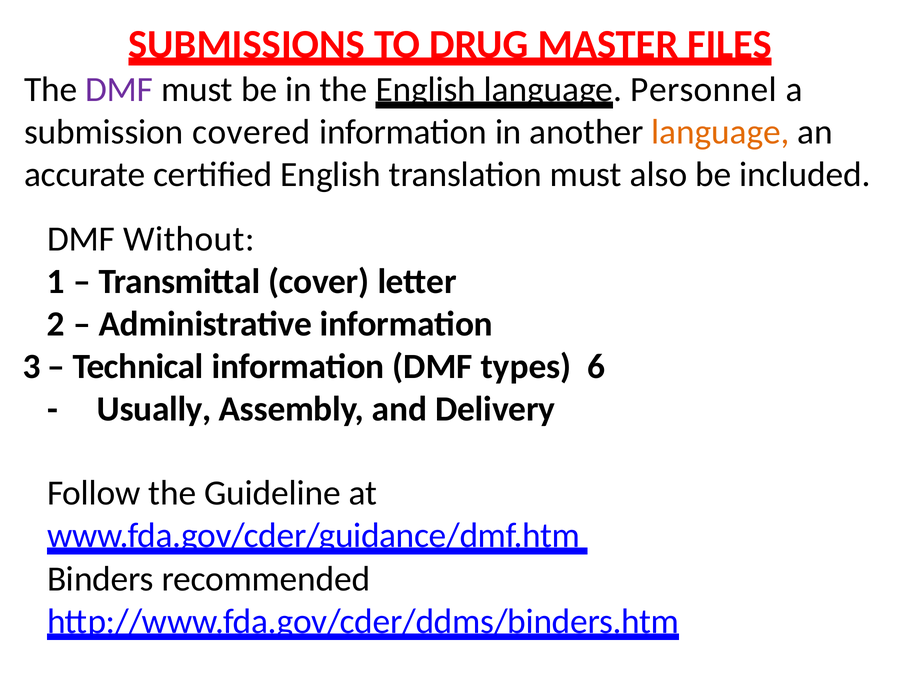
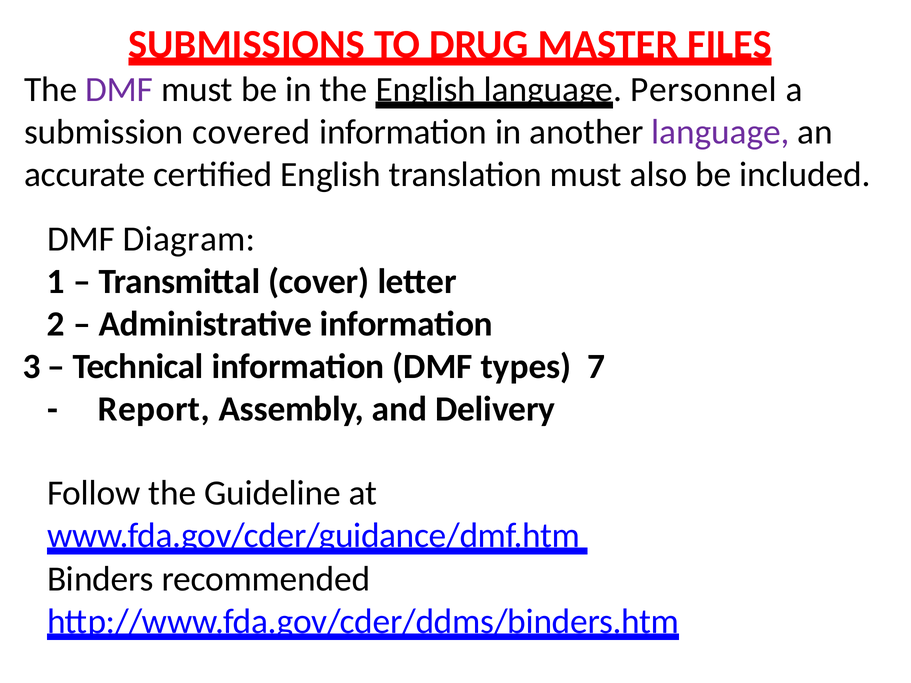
language colour: orange -> purple (720, 132)
Without: Without -> Diagram (189, 239)
6: 6 -> 7 (596, 367)
Usually: Usually -> Report (154, 409)
